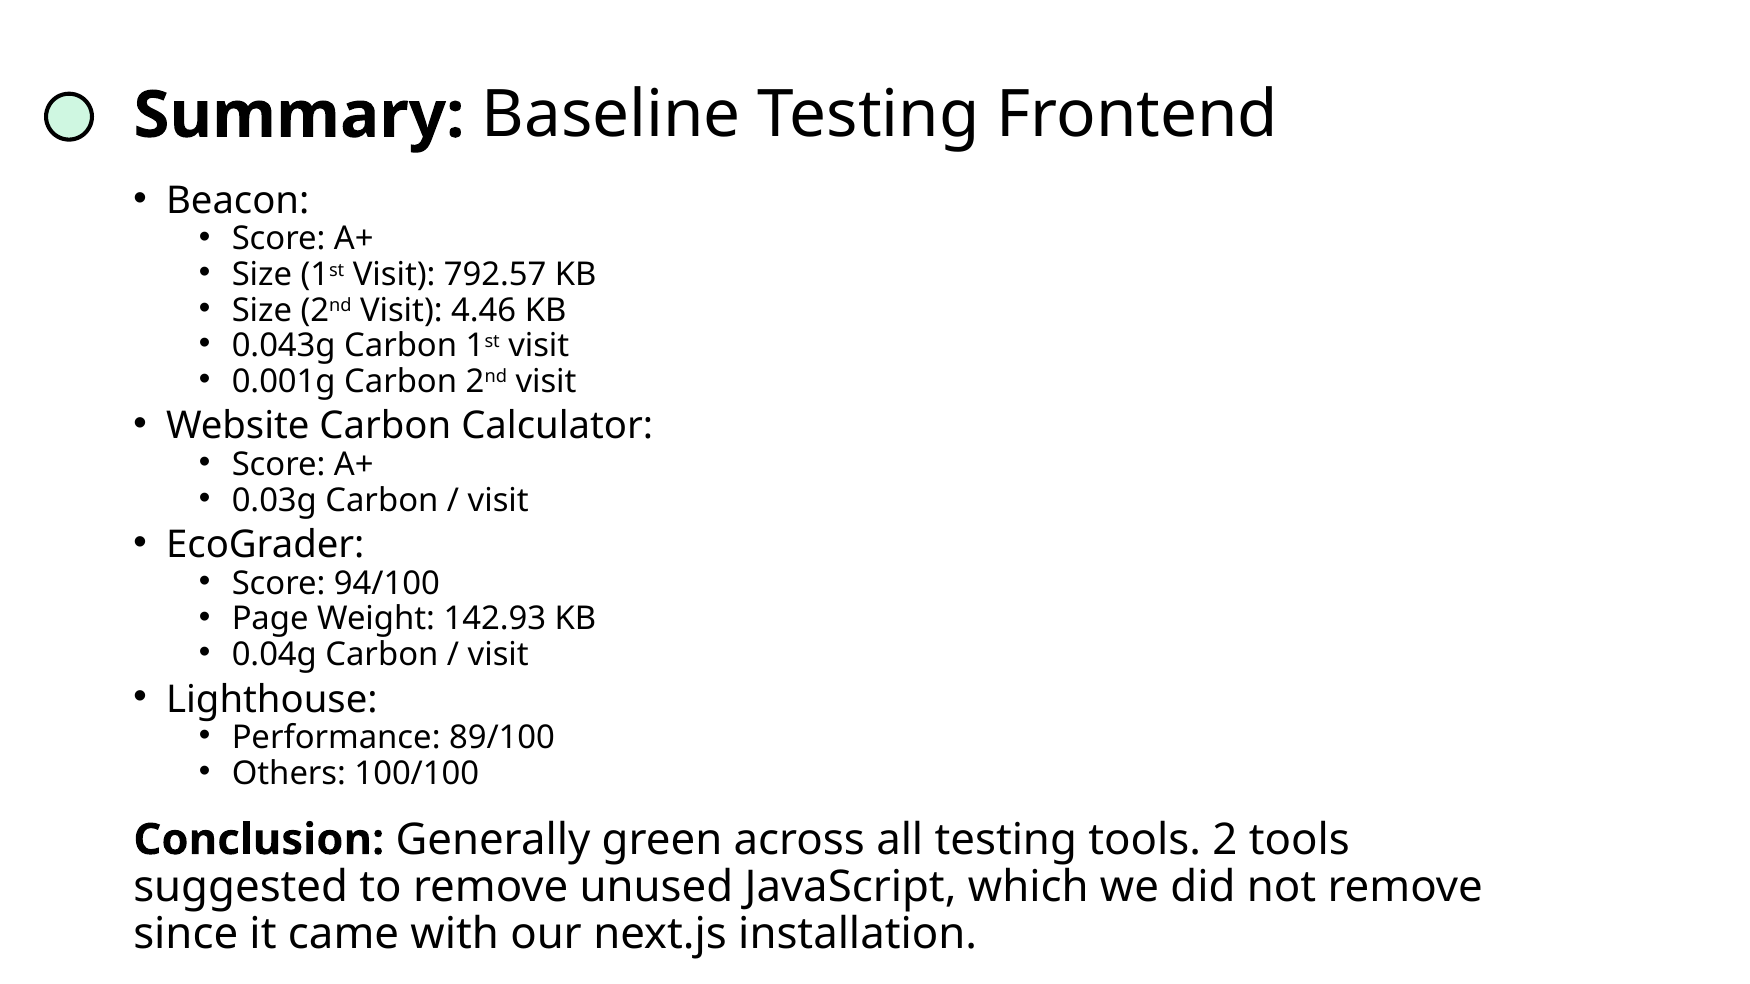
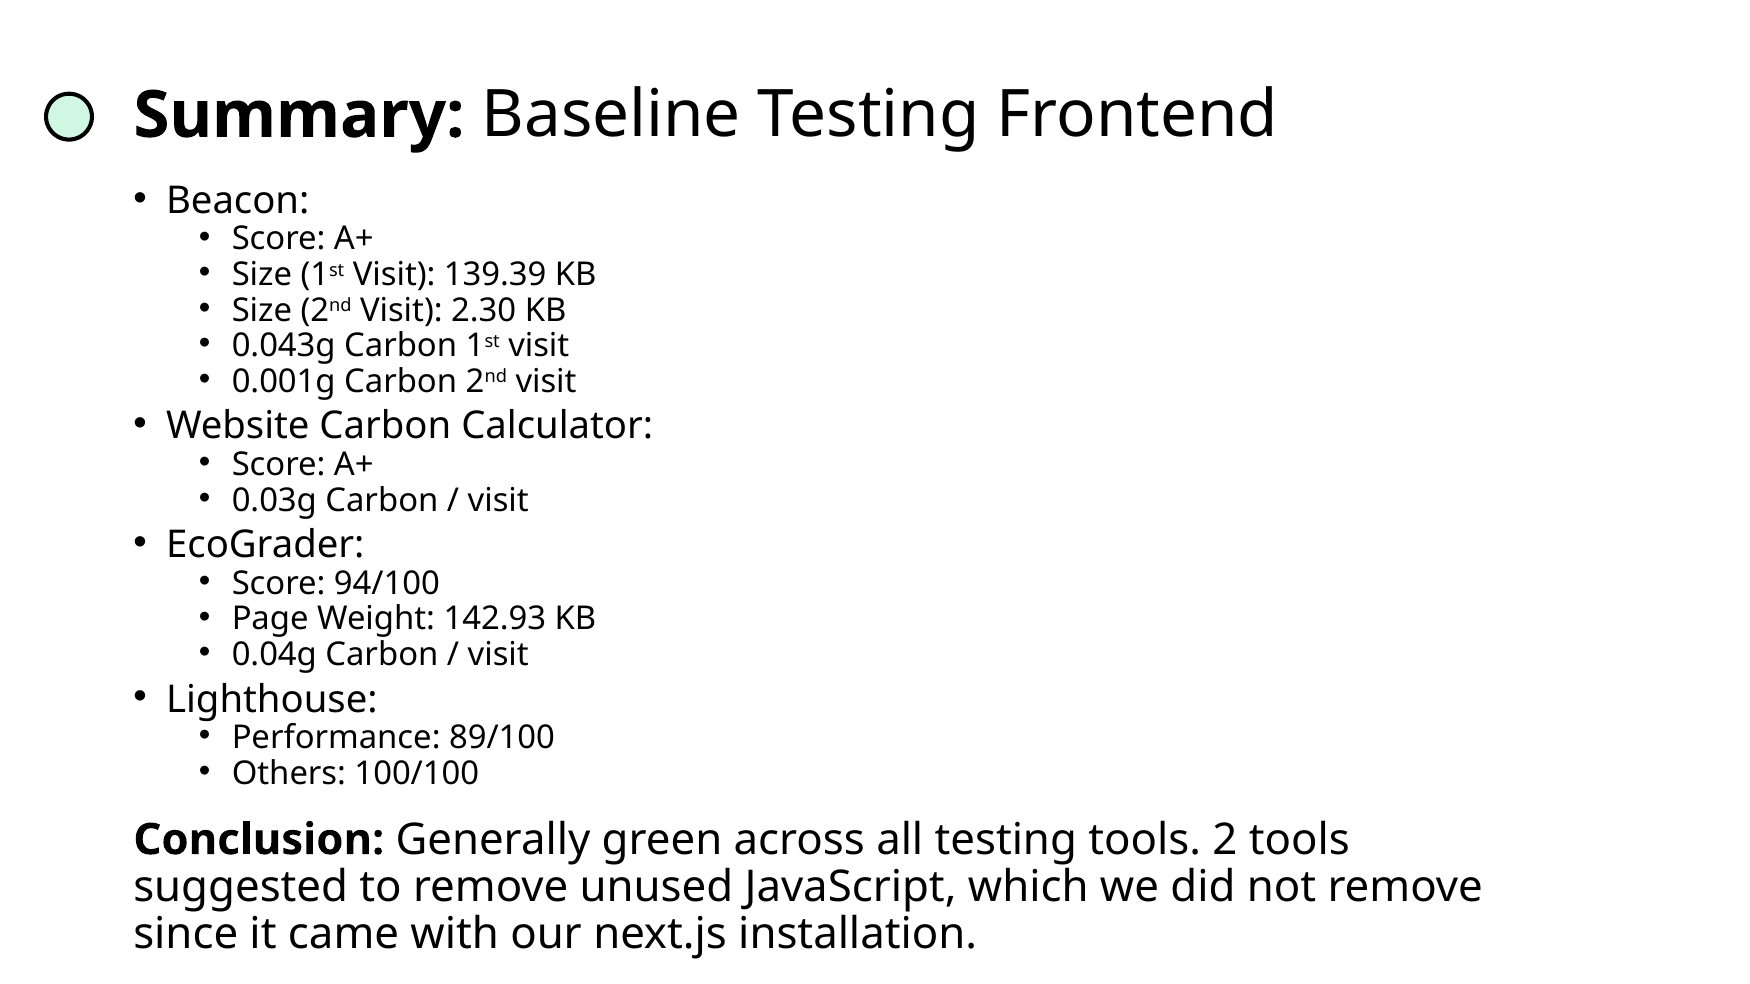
792.57: 792.57 -> 139.39 (495, 275)
4.46: 4.46 -> 2.30 (484, 310)
